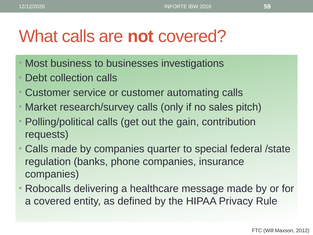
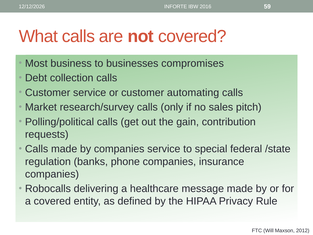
investigations: investigations -> compromises (193, 63)
companies quarter: quarter -> service (164, 149)
